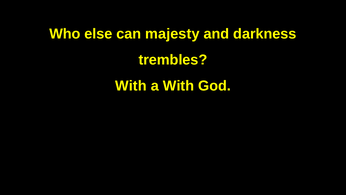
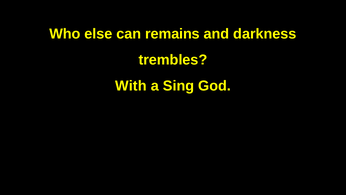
majesty: majesty -> remains (172, 34)
a With: With -> Sing (178, 86)
